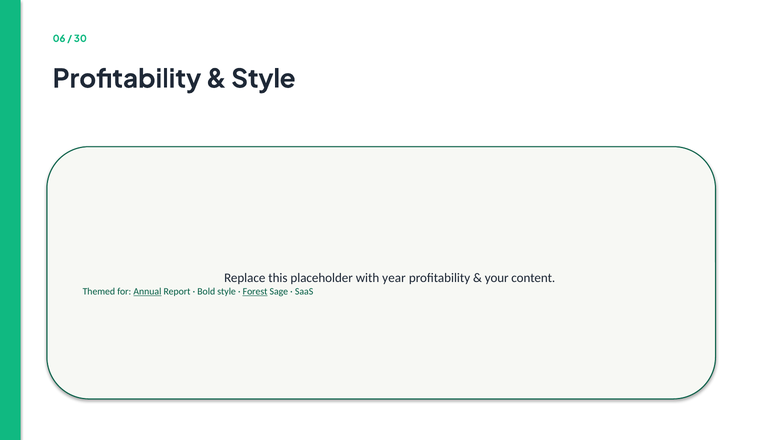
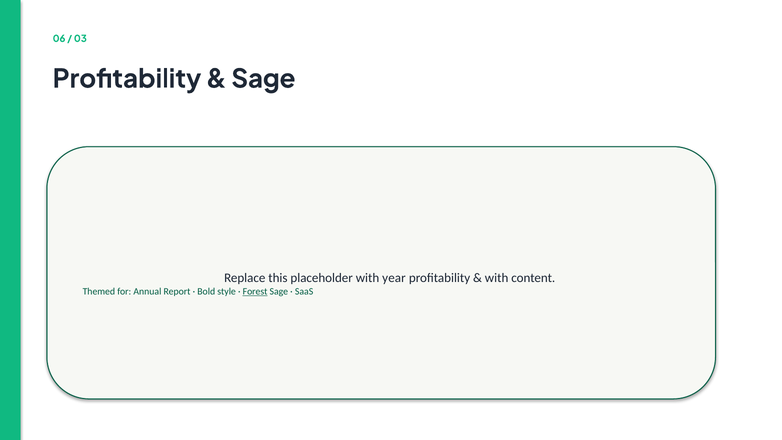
30: 30 -> 03 (80, 39)
Style: Style -> Sage (263, 79)
your: your -> with (497, 278)
Annual underline: present -> none (147, 291)
